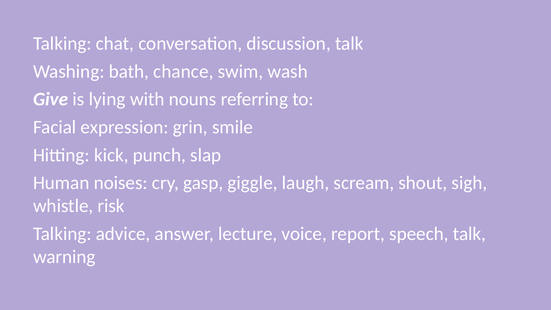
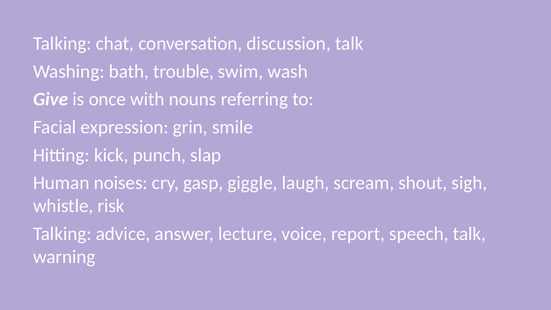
chance: chance -> trouble (184, 71)
lying: lying -> once (107, 99)
